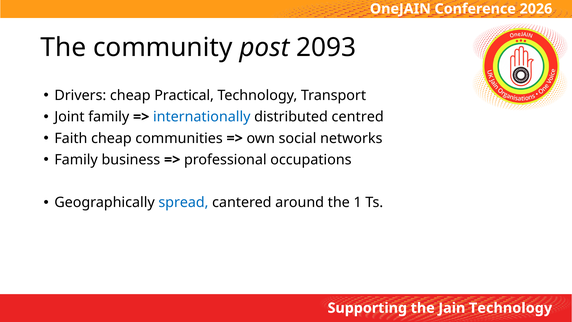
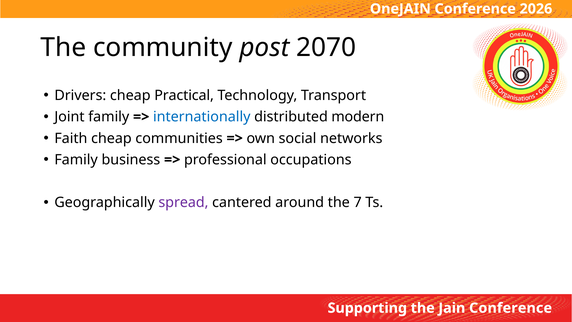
2093: 2093 -> 2070 (326, 47)
centred: centred -> modern (358, 117)
spread colour: blue -> purple (183, 202)
1: 1 -> 7 (358, 202)
Technology: Technology -> Conference (511, 308)
